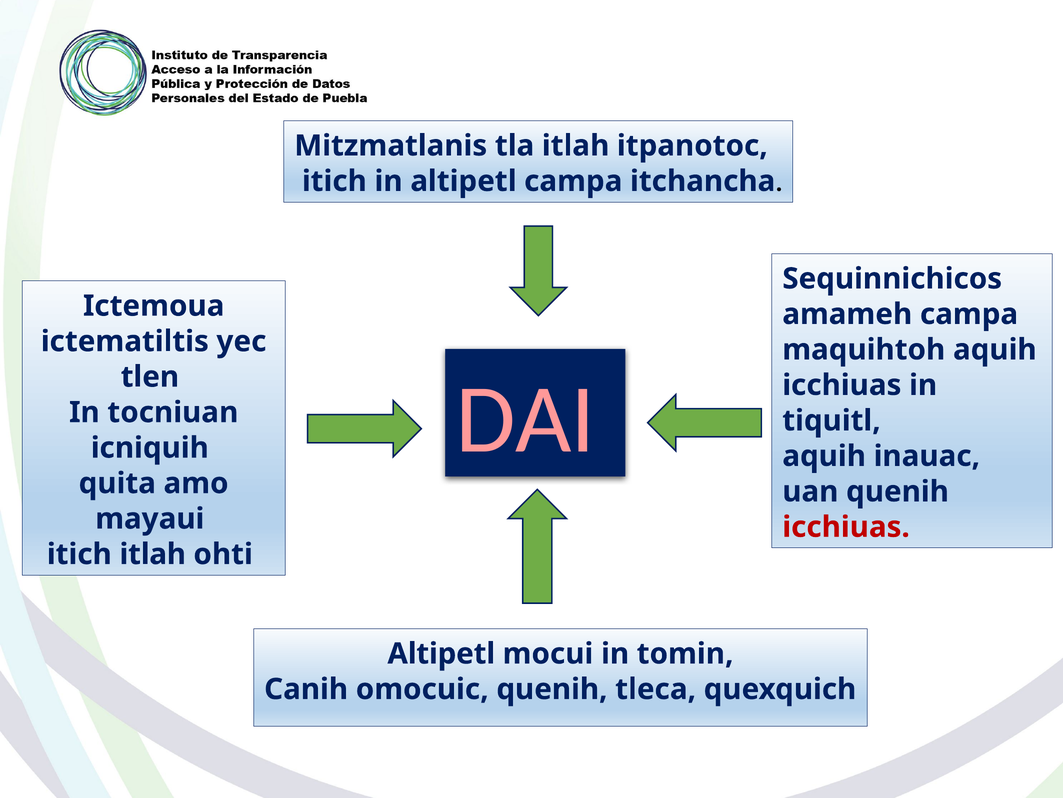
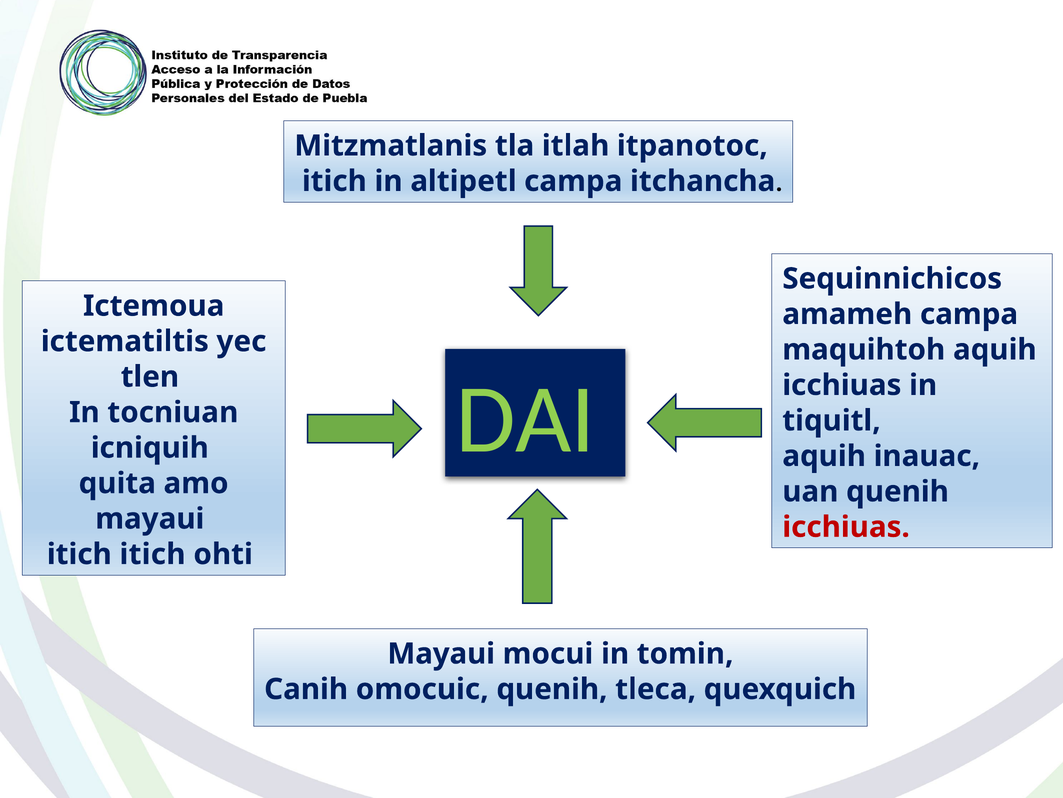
DAI colour: pink -> light green (526, 419)
itich itlah: itlah -> itich (152, 554)
Altipetl: Altipetl -> Mayaui (441, 653)
